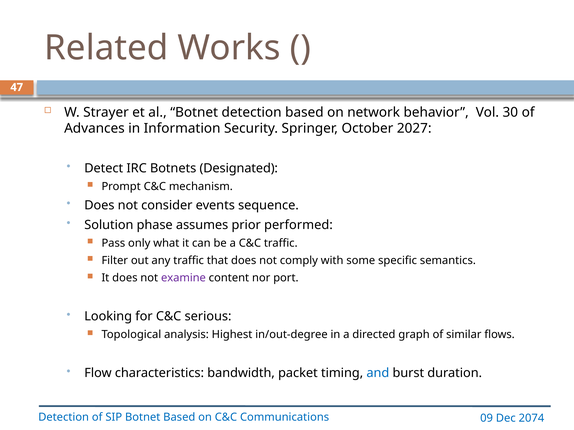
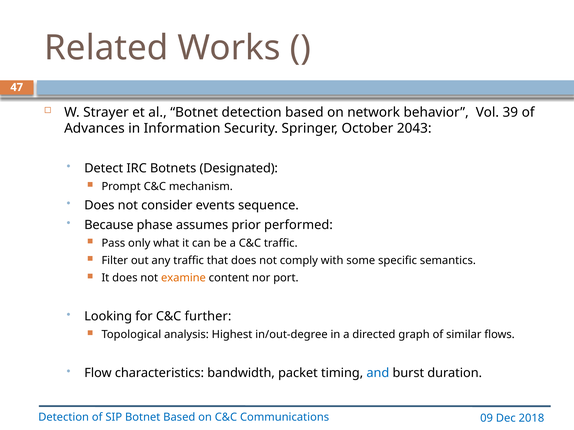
30: 30 -> 39 (510, 112)
2027: 2027 -> 2043 (414, 129)
Solution: Solution -> Because (109, 225)
examine colour: purple -> orange (183, 278)
serious: serious -> further (208, 317)
2074: 2074 -> 2018 (531, 419)
